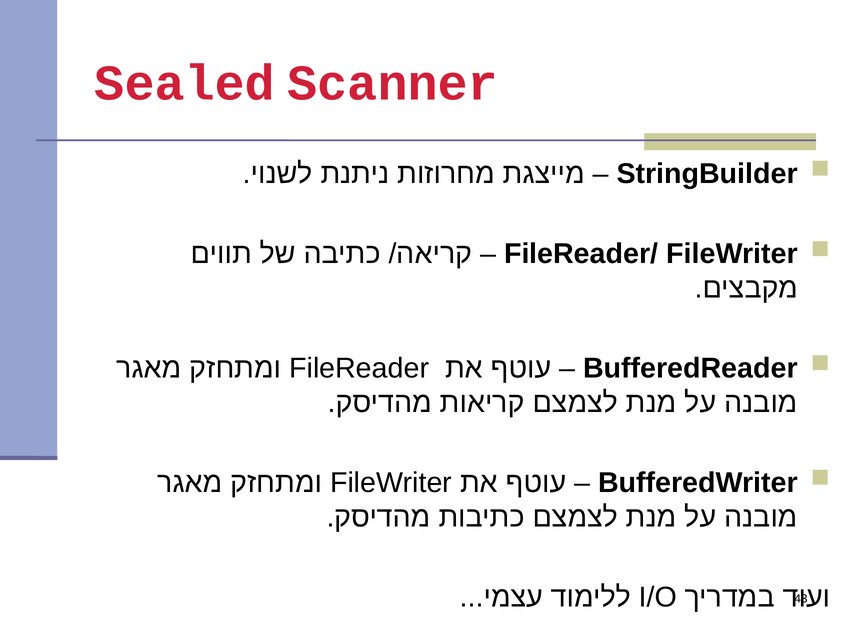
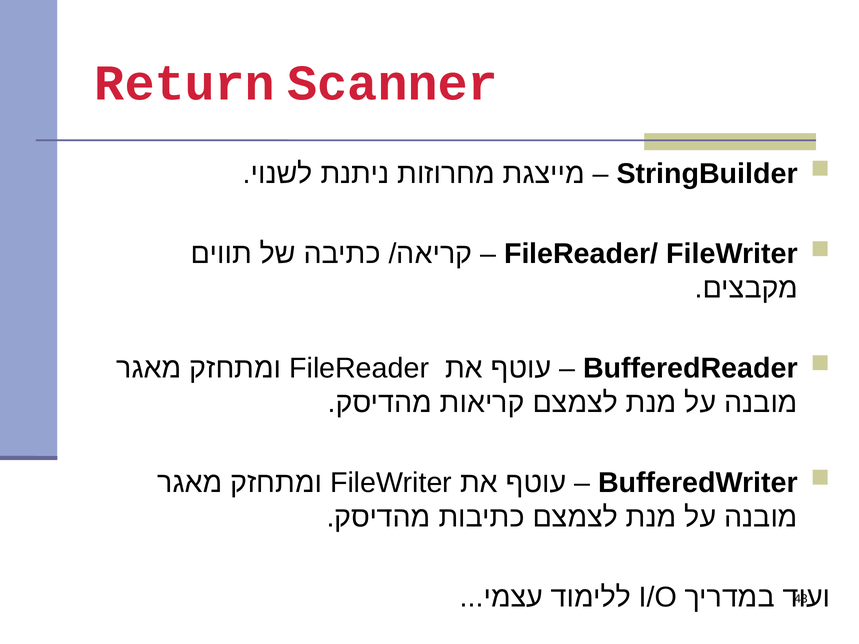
Sealed: Sealed -> Return (185, 83)
